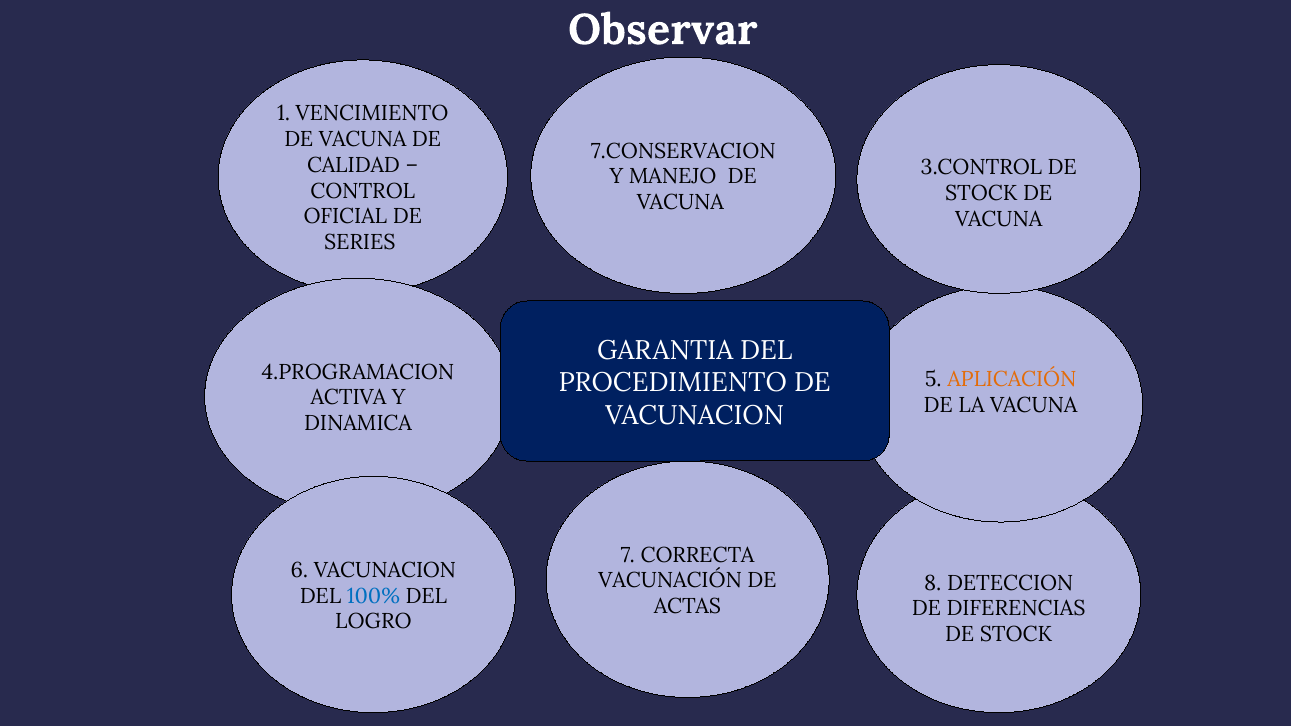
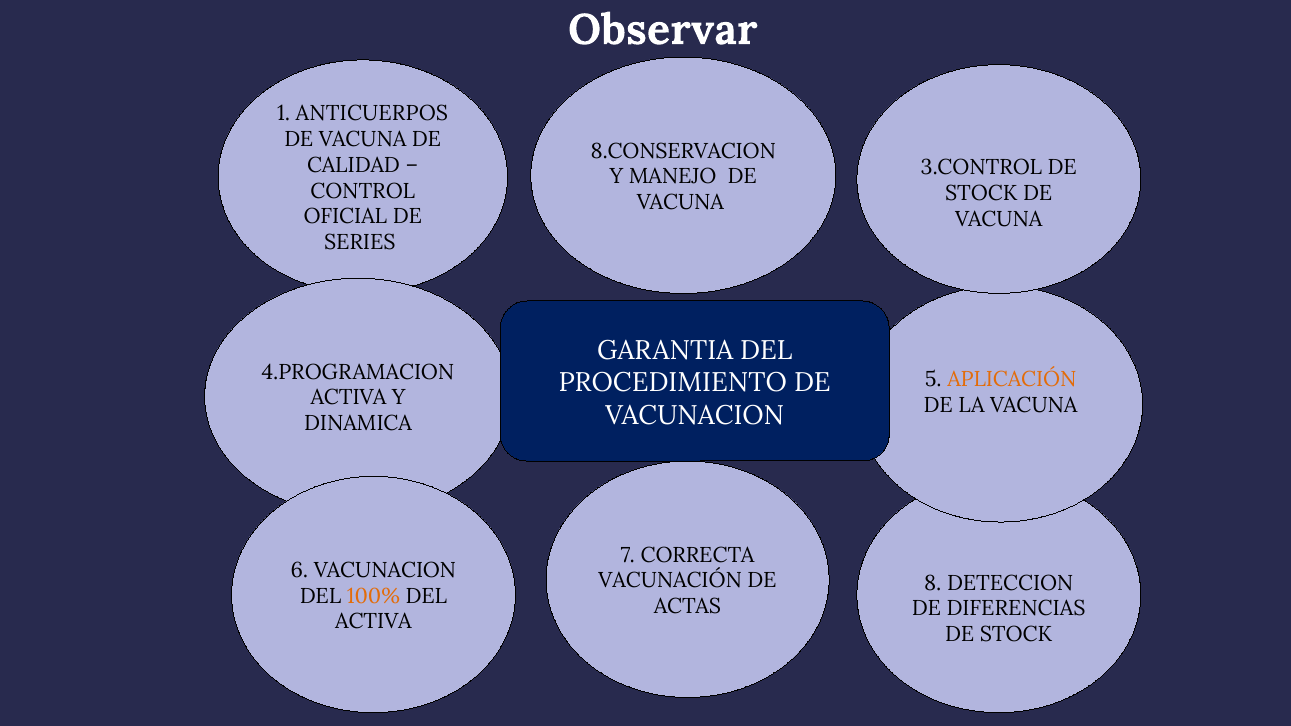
VENCIMIENTO: VENCIMIENTO -> ANTICUERPOS (372, 114)
7.CONSERVACION: 7.CONSERVACION -> 8.CONSERVACION (683, 151)
100% colour: blue -> orange (373, 596)
LOGRO: LOGRO -> ACTIVA (373, 622)
